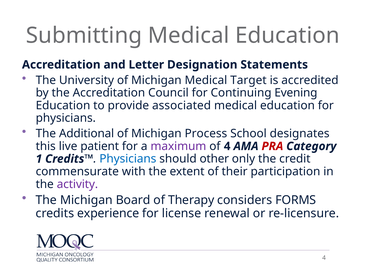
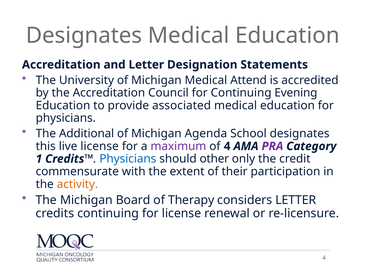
Submitting: Submitting -> Designates (84, 35)
Target: Target -> Attend (249, 80)
Process: Process -> Agenda (206, 133)
live patient: patient -> license (100, 146)
PRA colour: red -> purple (272, 146)
activity colour: purple -> orange (77, 184)
considers FORMS: FORMS -> LETTER (296, 200)
credits experience: experience -> continuing (108, 213)
